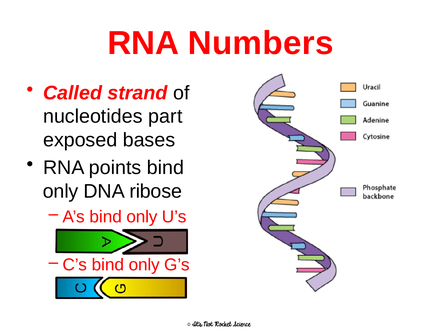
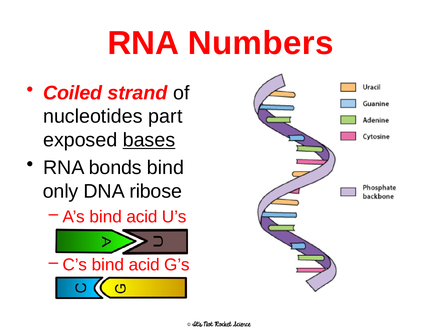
Called: Called -> Coiled (73, 93)
bases underline: none -> present (149, 140)
points: points -> bonds (115, 167)
A’s bind only: only -> acid (142, 216)
C’s bind only: only -> acid (144, 265)
